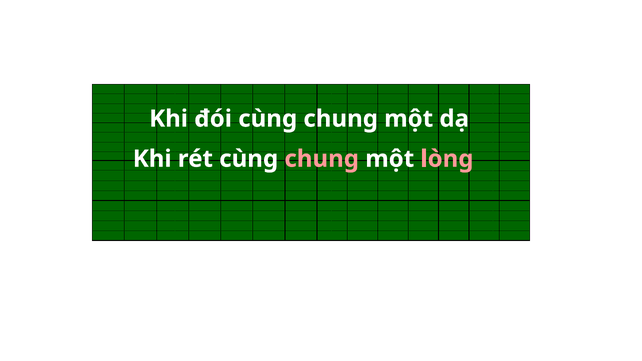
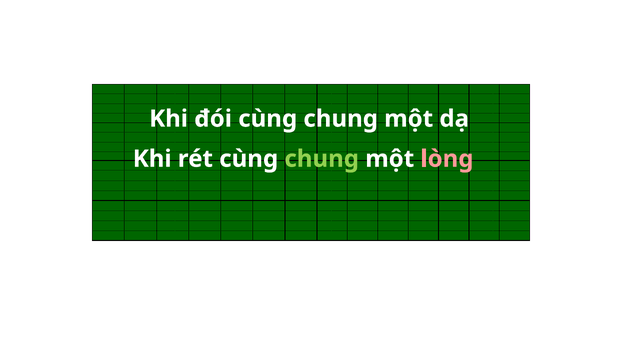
chung colour: pink -> light green (322, 159)
